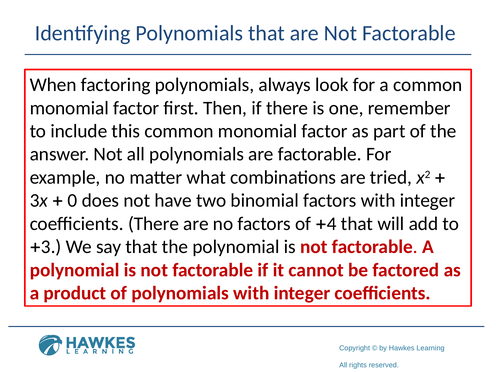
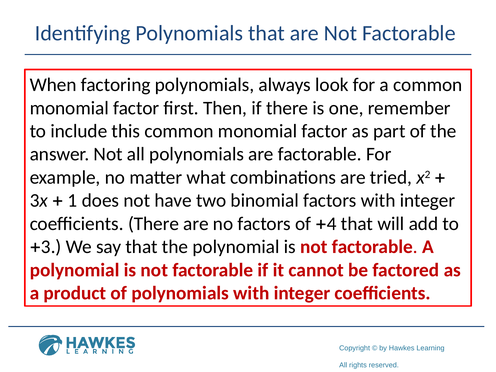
0: 0 -> 1 (73, 201)
